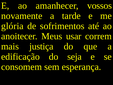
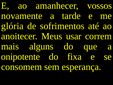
justiça: justiça -> alguns (41, 46)
edificação: edificação -> onipotente (20, 56)
seja: seja -> fixa (74, 56)
